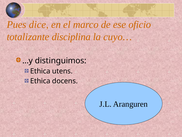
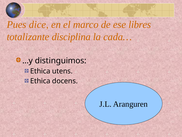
oficio: oficio -> libres (140, 25)
cuyo…: cuyo… -> cada… (118, 37)
